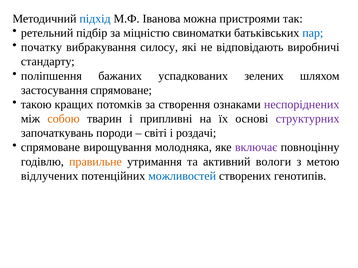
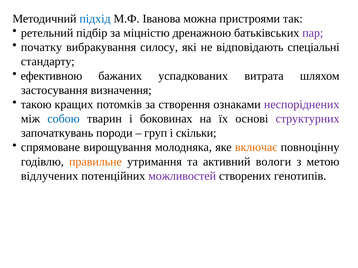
свиноматки: свиноматки -> дренажною (202, 33)
пар colour: blue -> purple (313, 33)
виробничі: виробничі -> спеціальні (314, 47)
поліпшення: поліпшення -> ефективною (51, 76)
зелених: зелених -> витрата (264, 76)
застосування спрямоване: спрямоване -> визначення (121, 90)
собою colour: orange -> blue (64, 119)
припливні: припливні -> боковинах (166, 119)
світі: світі -> груп (156, 133)
роздачі: роздачі -> скільки (196, 133)
включає colour: purple -> orange (256, 148)
можливостей colour: blue -> purple (182, 176)
